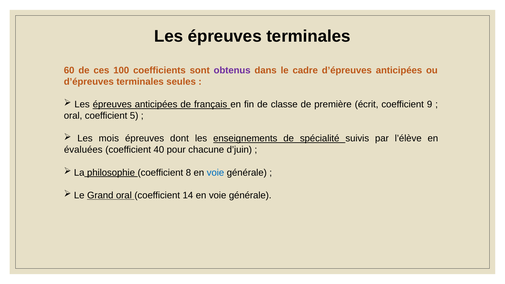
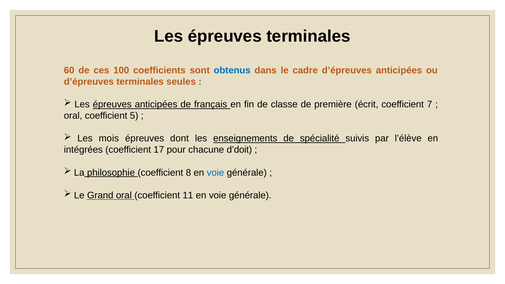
obtenus colour: purple -> blue (232, 70)
9: 9 -> 7 (430, 104)
évaluées: évaluées -> intégrées (83, 150)
40: 40 -> 17 (159, 150)
d’juin: d’juin -> d’doit (239, 150)
14: 14 -> 11 (188, 195)
